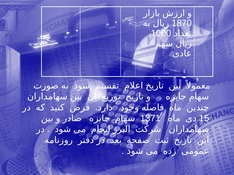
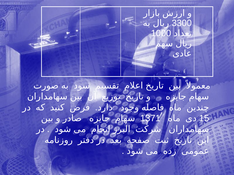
1870: 1870 -> 3300 (182, 23)
